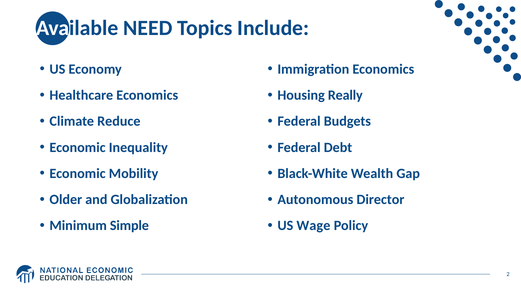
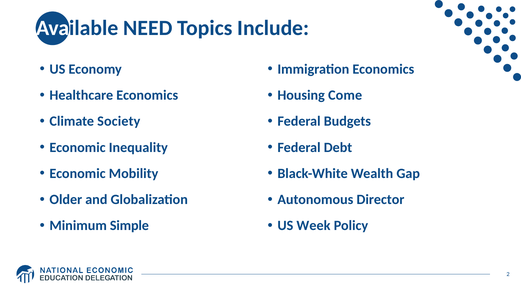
Really: Really -> Come (345, 95)
Reduce: Reduce -> Society (119, 121)
Wage: Wage -> Week (313, 226)
